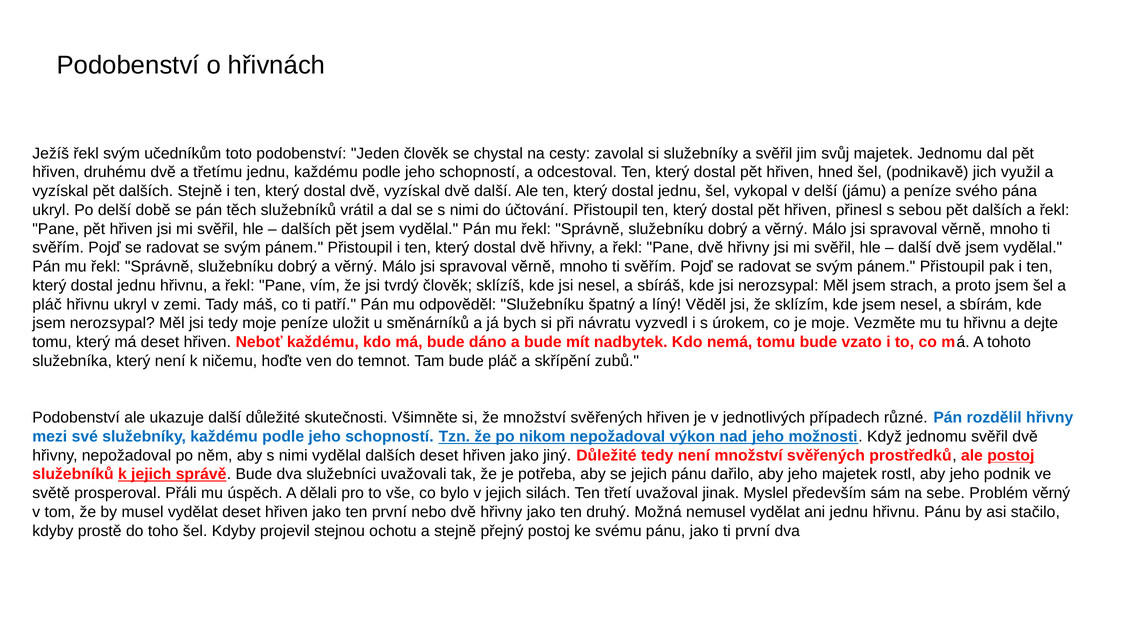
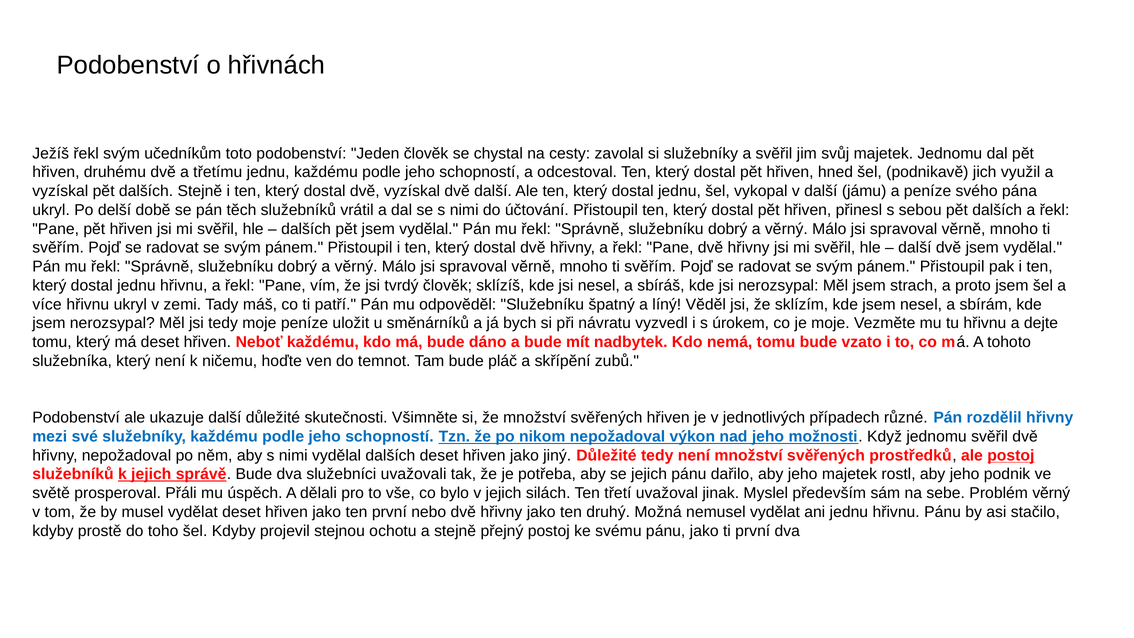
v delší: delší -> další (821, 191)
pláč: pláč -> více (47, 304)
